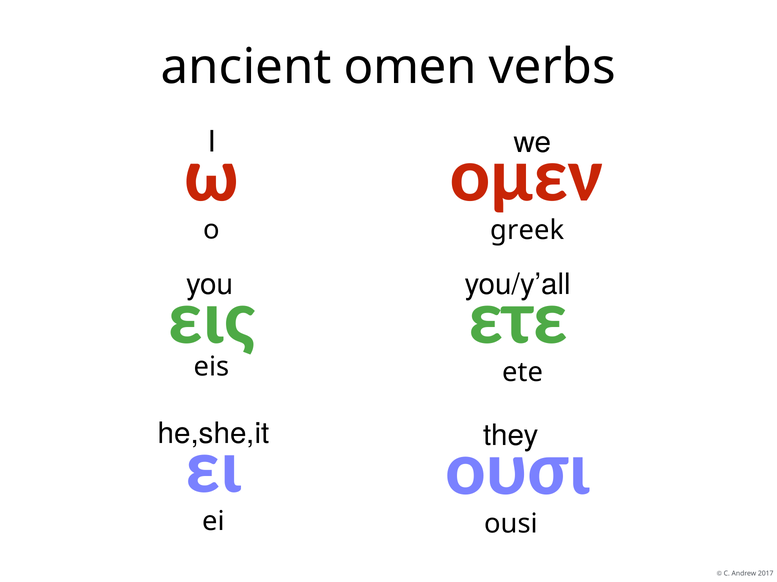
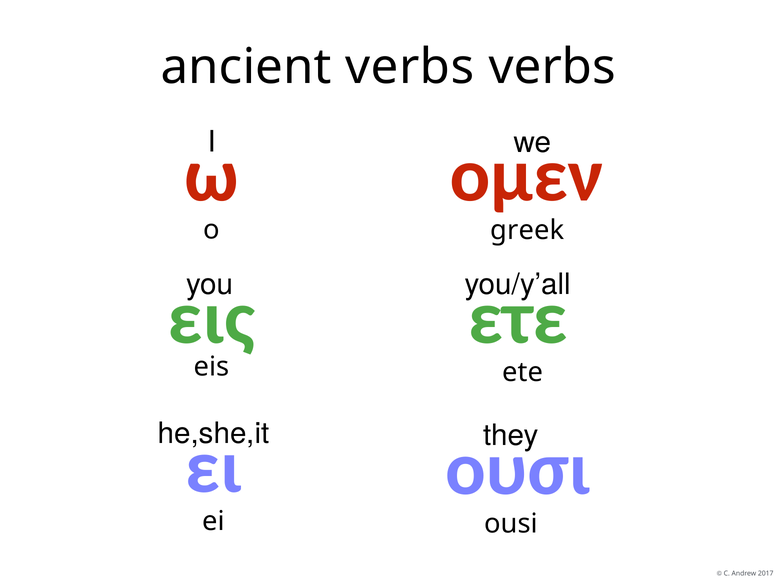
ancient omen: omen -> verbs (410, 67)
